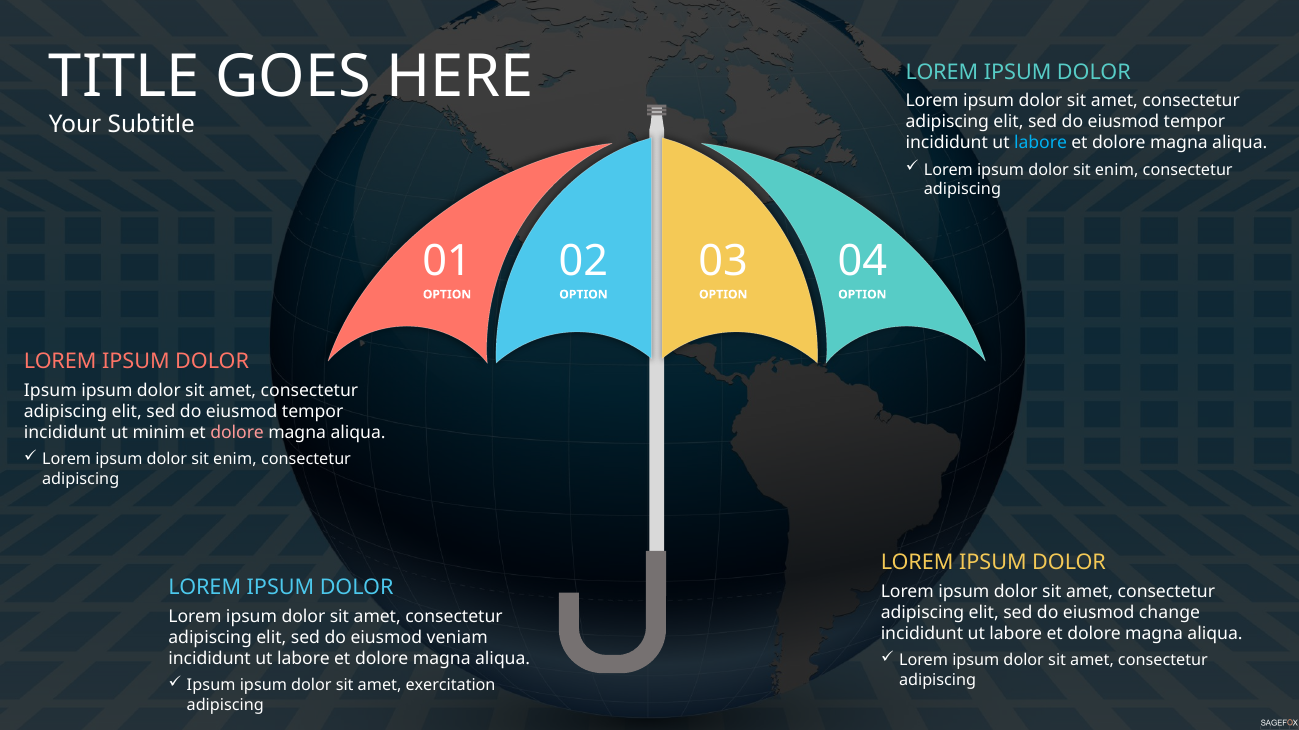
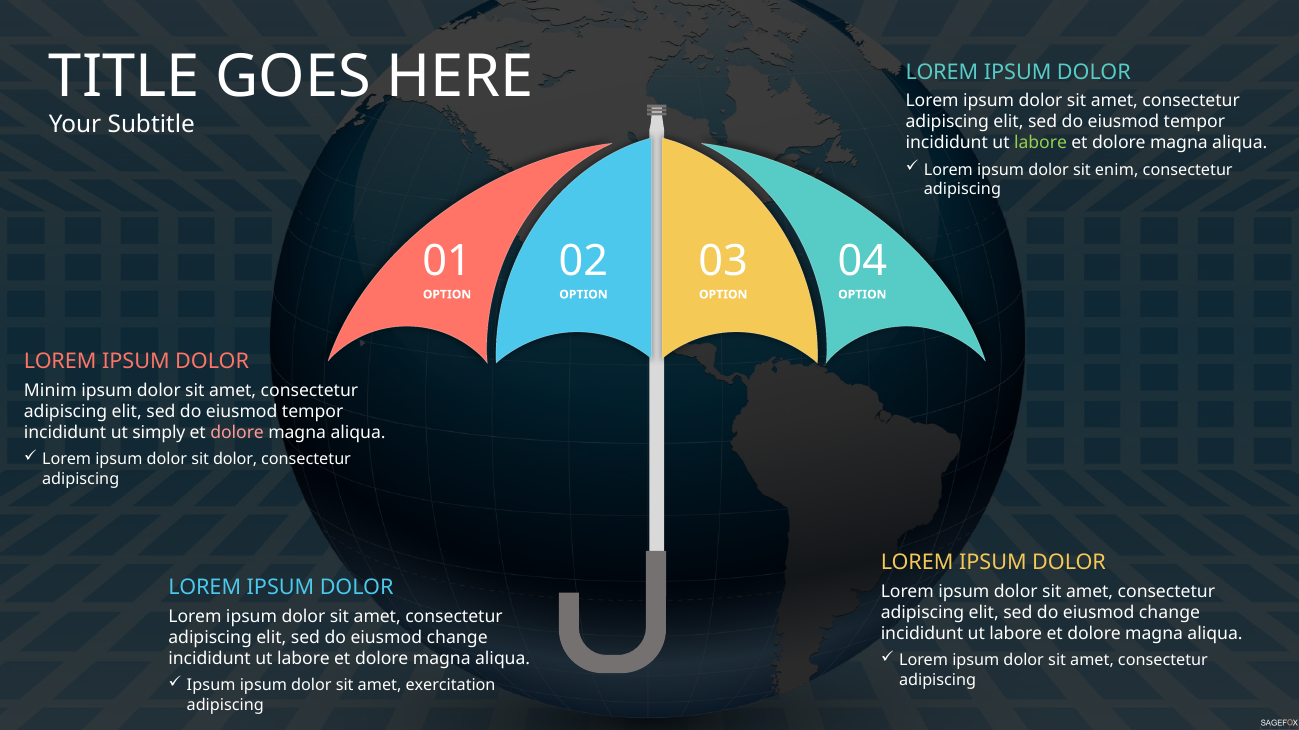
labore colour: light blue -> light green (1041, 143)
Ipsum: Ipsum -> Minim (50, 391)
minim: minim -> simply (159, 433)
enim: enim -> dolor (235, 460)
veniam: veniam -> change (457, 638)
